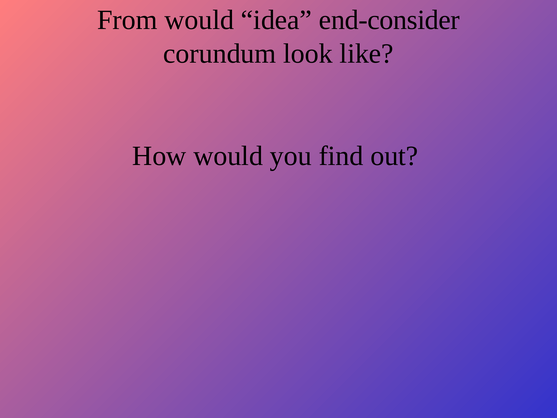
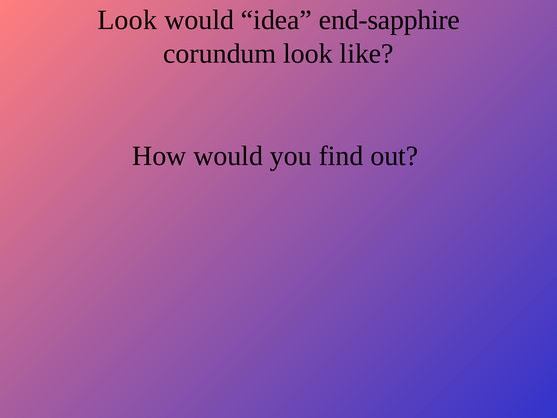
From: From -> Look (127, 20)
end-consider: end-consider -> end-sapphire (389, 20)
